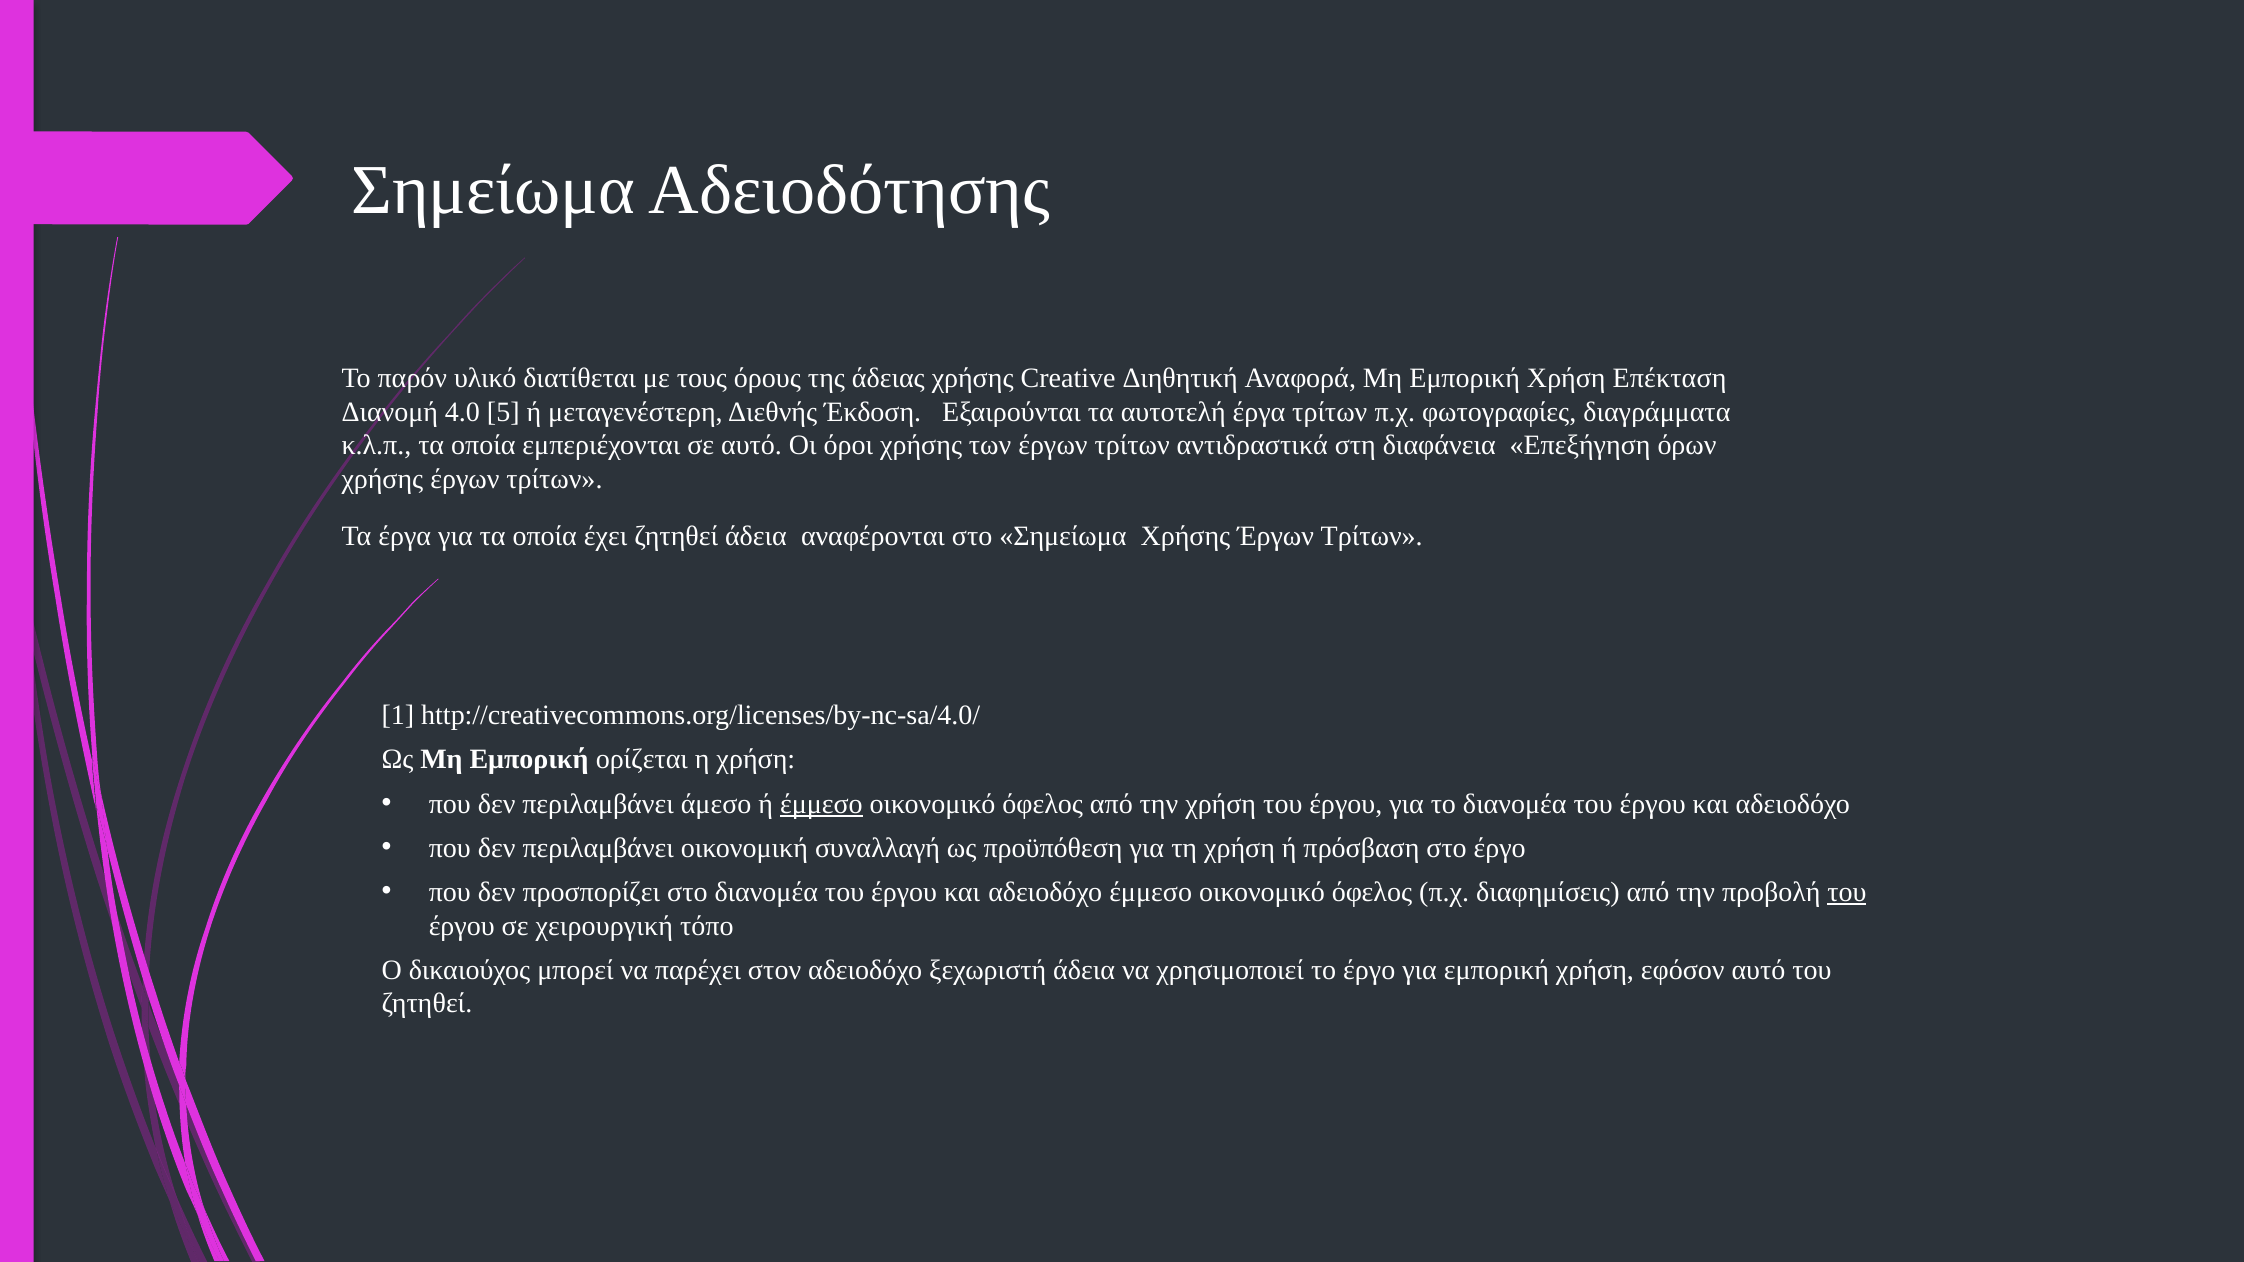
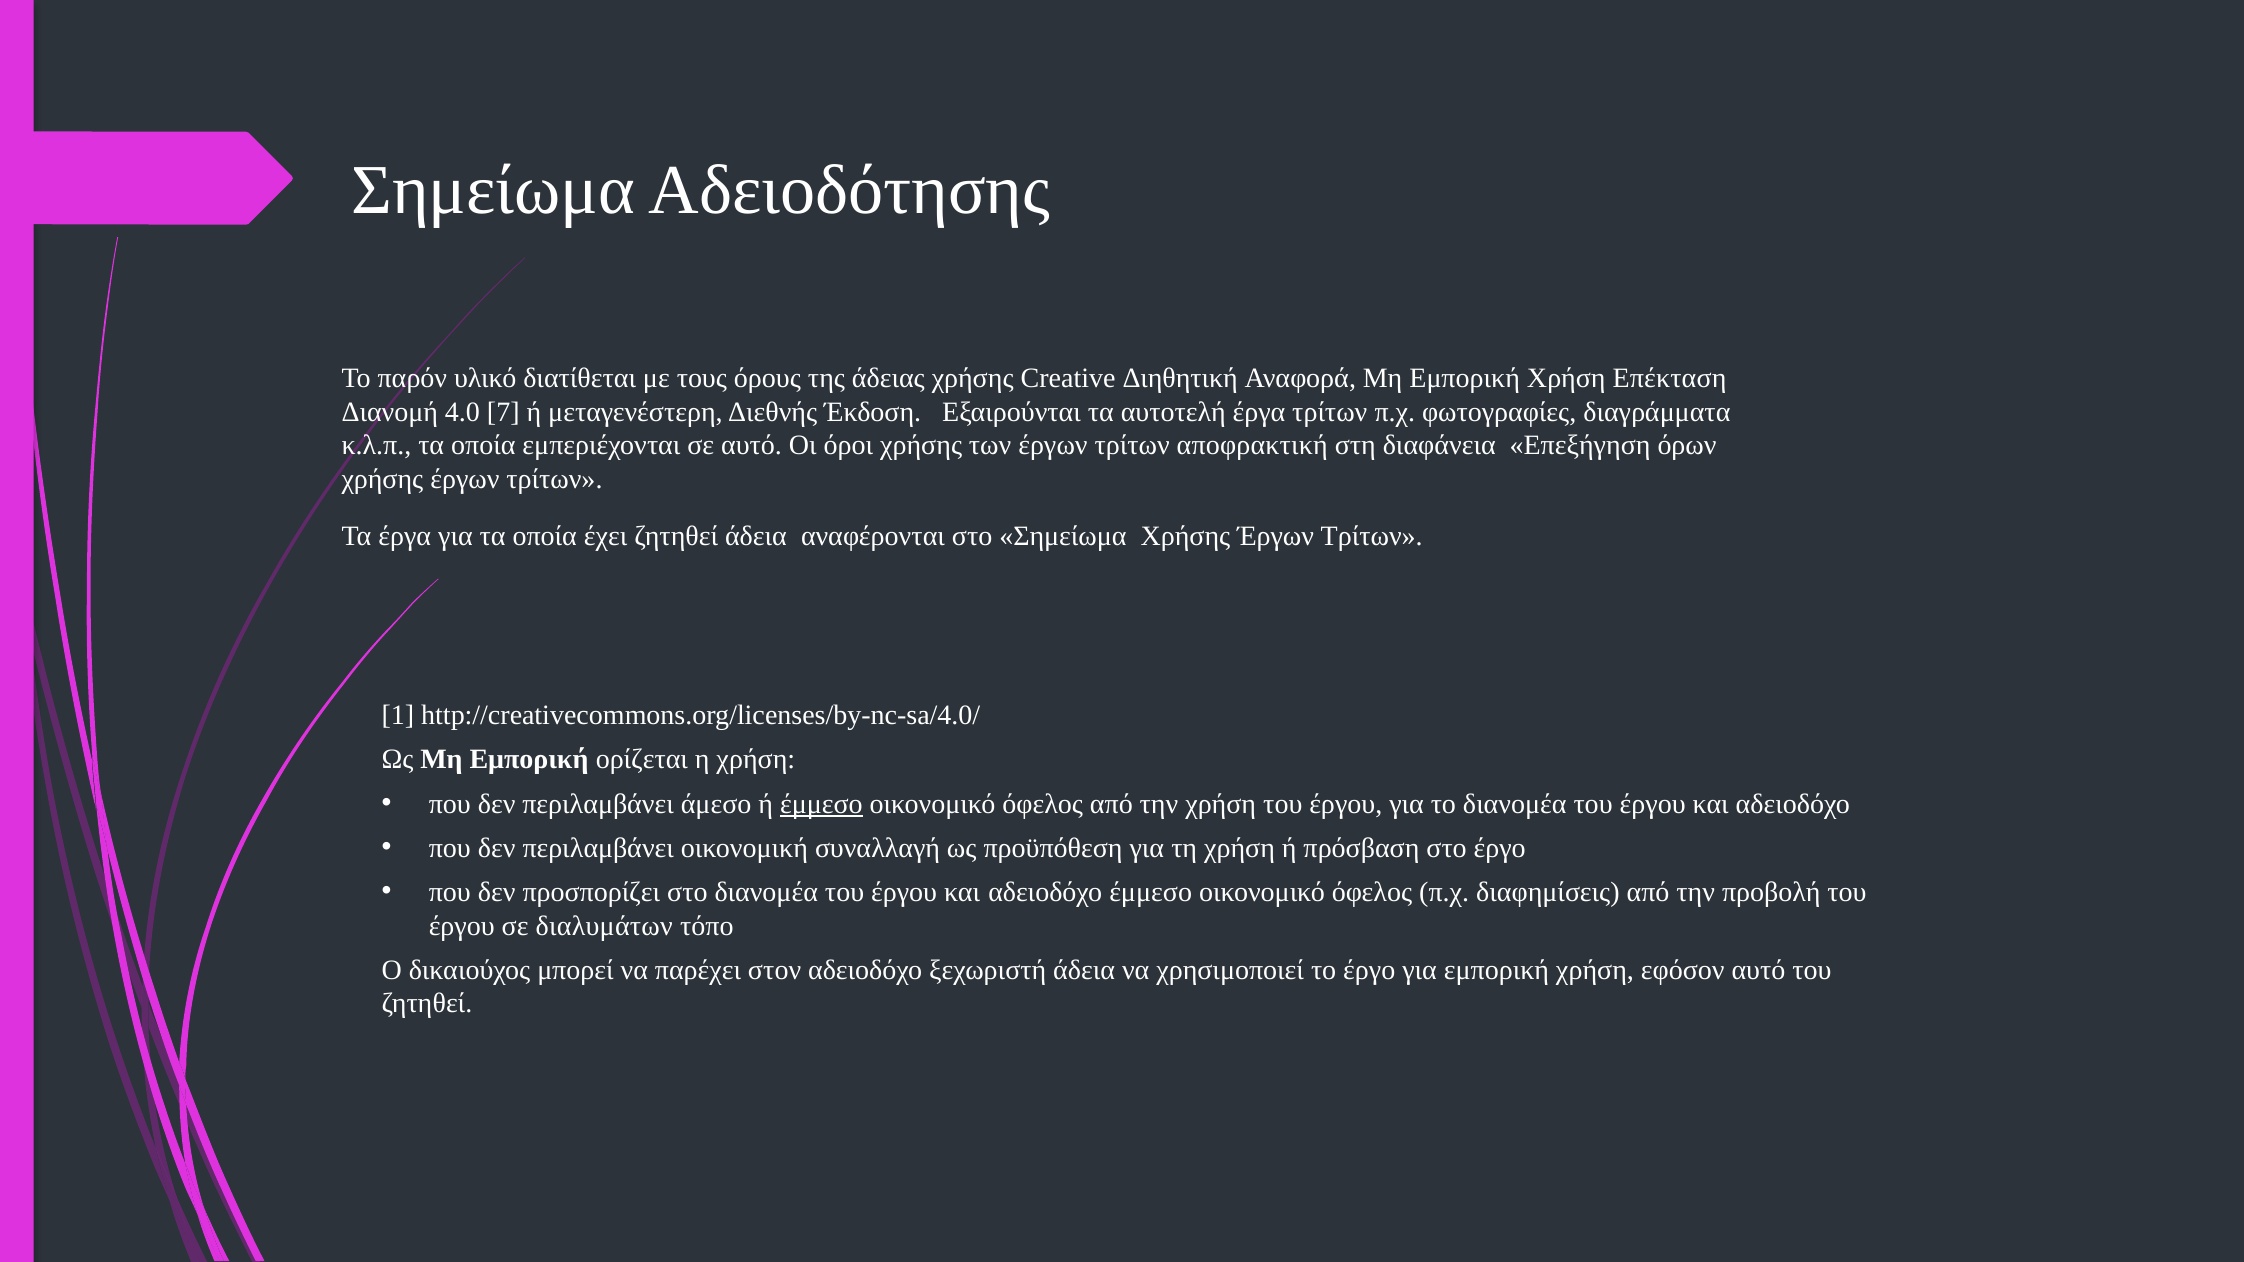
5: 5 -> 7 (503, 412)
αντιδραστικά: αντιδραστικά -> αποφρακτική (1252, 446)
του underline: present -> none (1847, 892)
χειρουργική: χειρουργική -> διαλυμάτων (604, 926)
